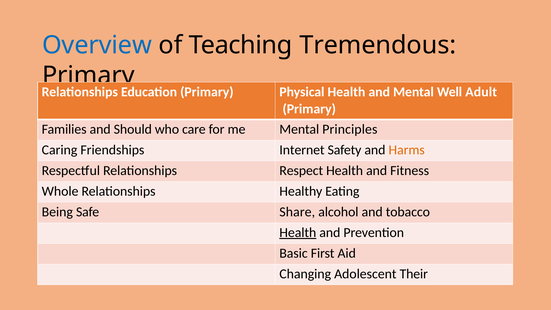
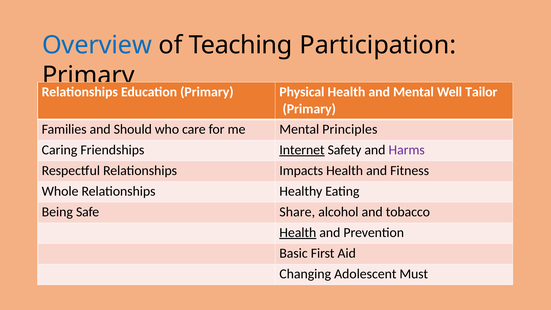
Tremendous: Tremendous -> Participation (378, 45)
Adult: Adult -> Tailor (481, 92)
Internet underline: none -> present (302, 150)
Harms colour: orange -> purple (407, 150)
Respect: Respect -> Impacts (301, 171)
Their: Their -> Must (414, 274)
